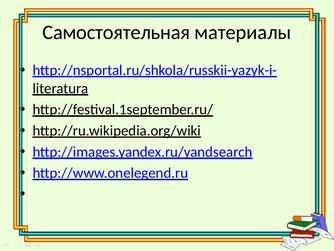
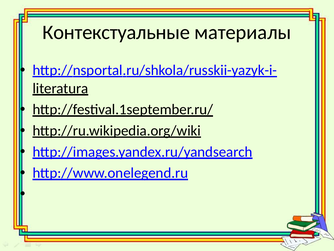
Самостоятельная: Самостоятельная -> Контекстуальные (116, 32)
